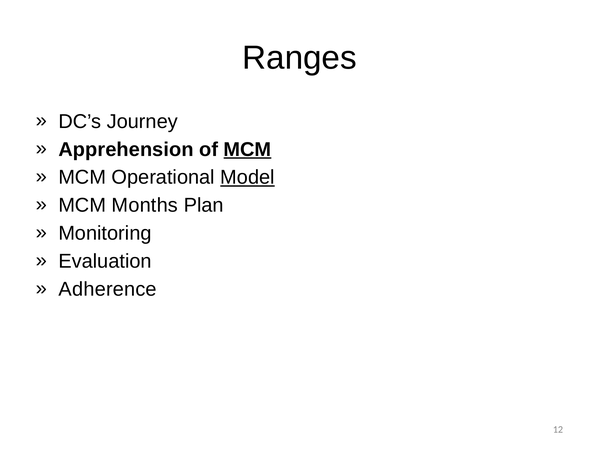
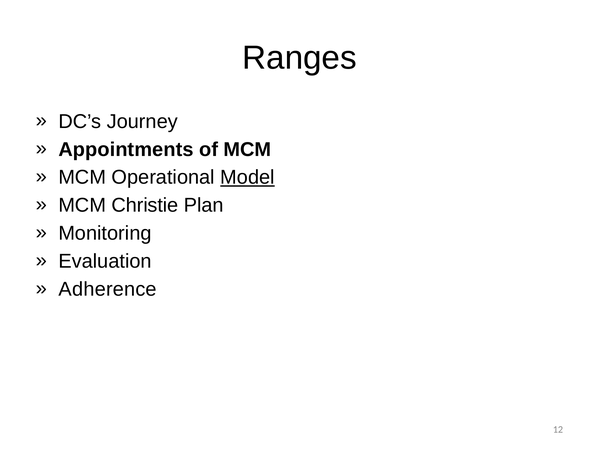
Apprehension: Apprehension -> Appointments (126, 149)
MCM underline: present -> none (247, 149)
Months: Months -> Christie (145, 205)
